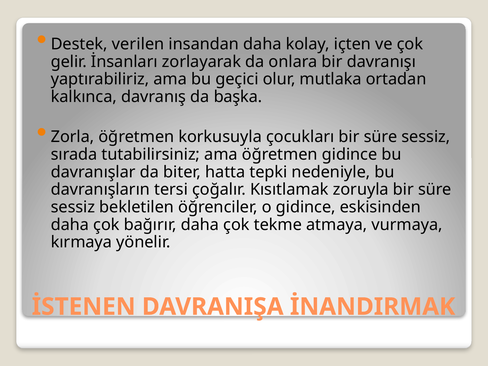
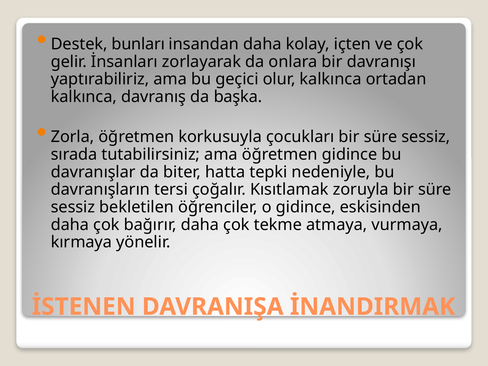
verilen: verilen -> bunları (138, 44)
olur mutlaka: mutlaka -> kalkınca (331, 79)
